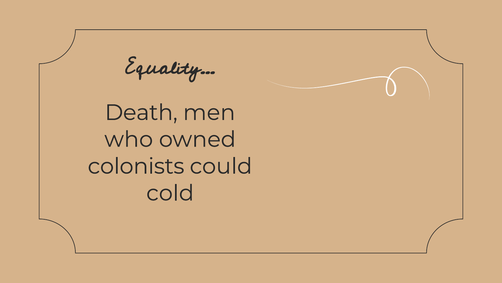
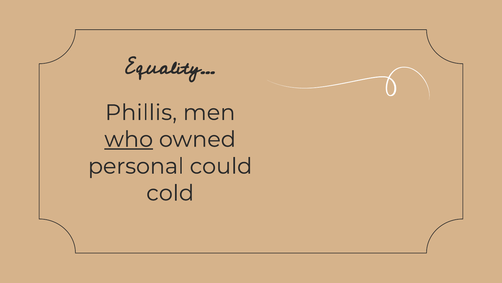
Death: Death -> Phillis (141, 112)
who underline: none -> present (129, 139)
colonists: colonists -> personal (136, 166)
